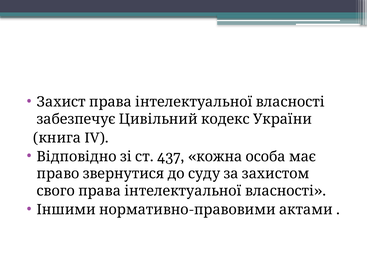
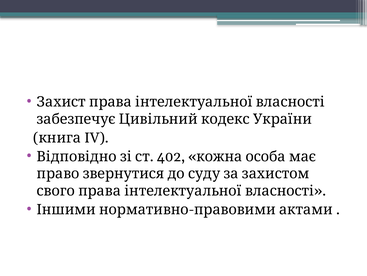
437: 437 -> 402 (171, 156)
